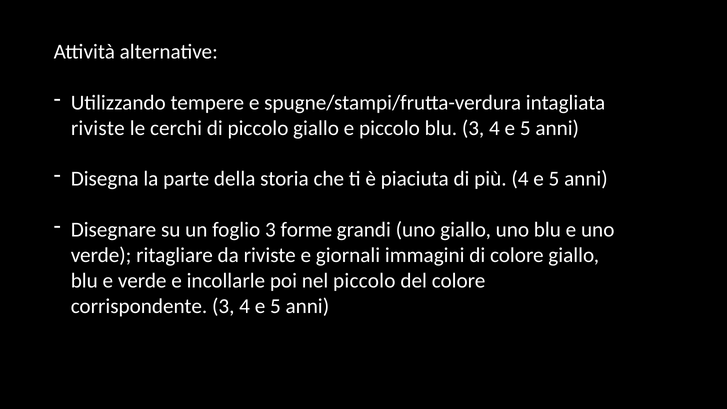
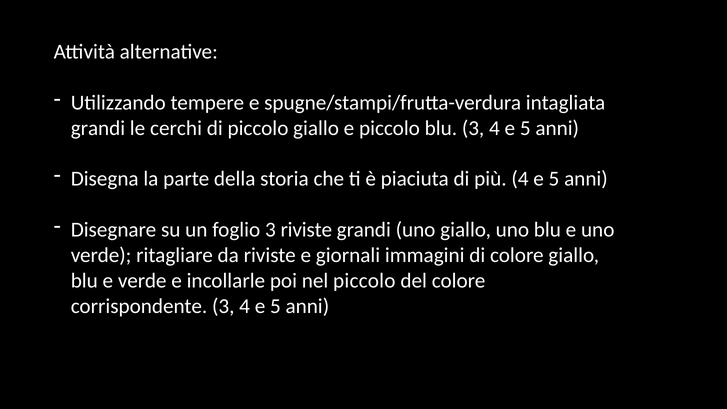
riviste: riviste -> grandi (98, 128)
3 forme: forme -> riviste (306, 230)
